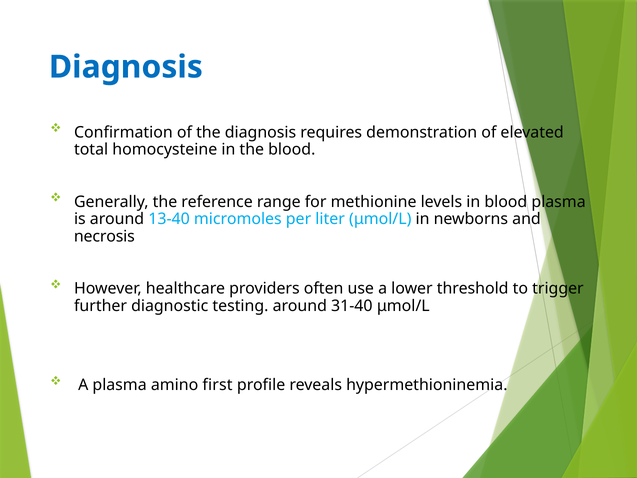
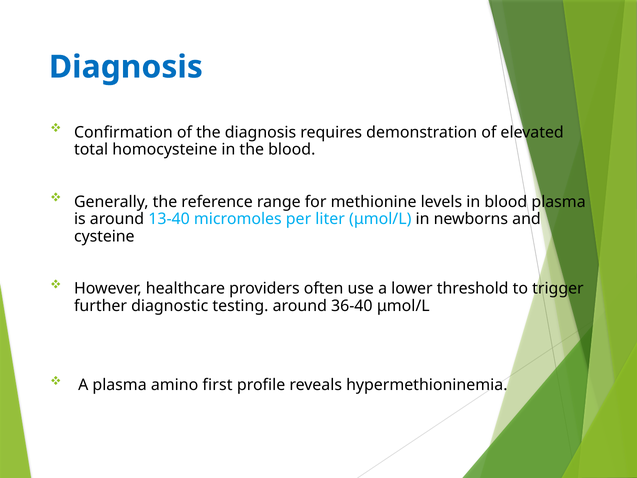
necrosis: necrosis -> cysteine (104, 236)
31-40: 31-40 -> 36-40 (352, 306)
